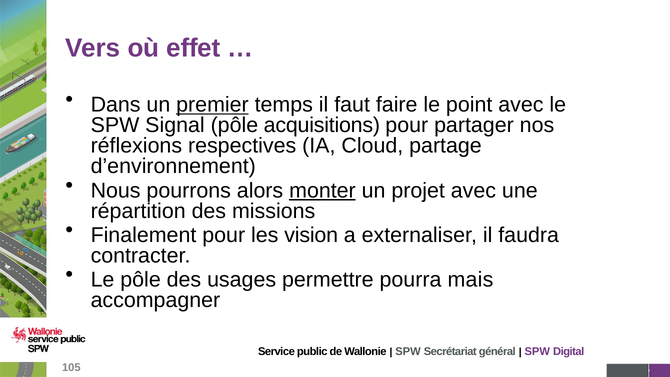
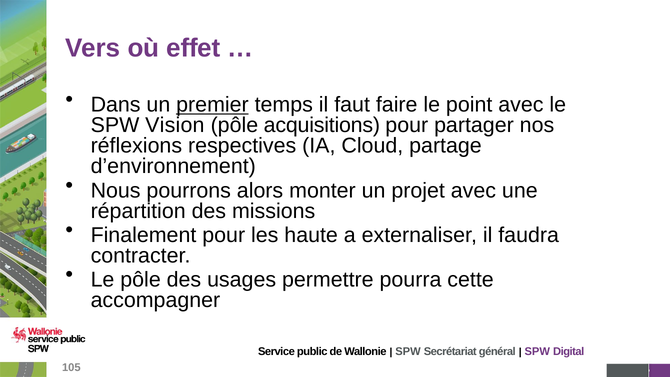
Signal: Signal -> Vision (175, 125)
monter underline: present -> none (322, 190)
vision: vision -> haute (311, 235)
mais: mais -> cette (471, 280)
